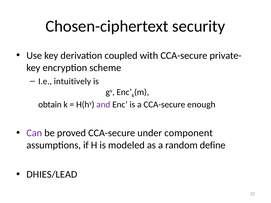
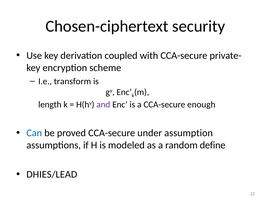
intuitively: intuitively -> transform (72, 81)
obtain: obtain -> length (50, 105)
Can colour: purple -> blue (34, 133)
component: component -> assumption (189, 133)
